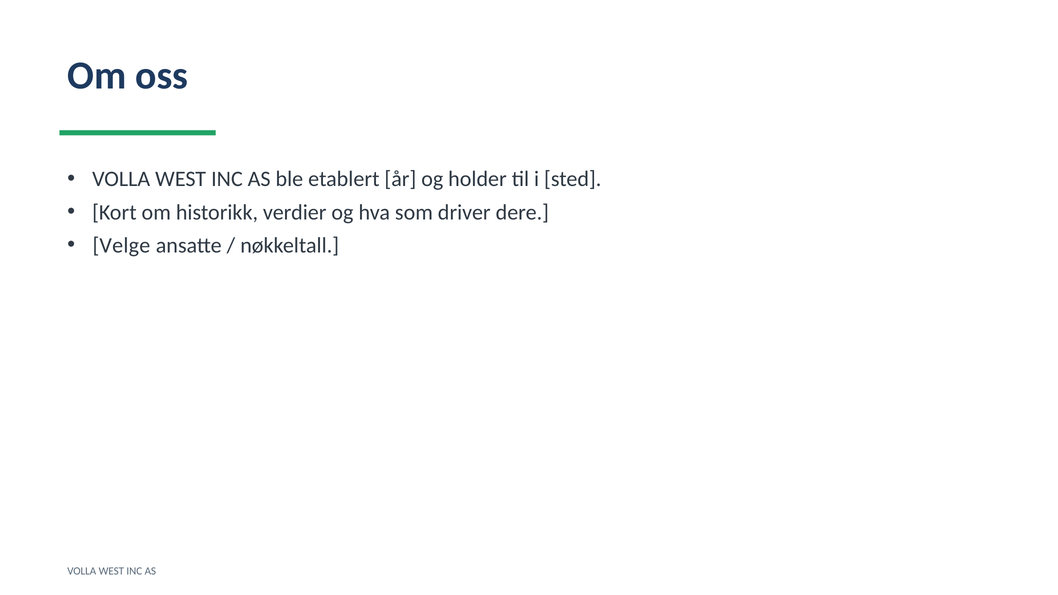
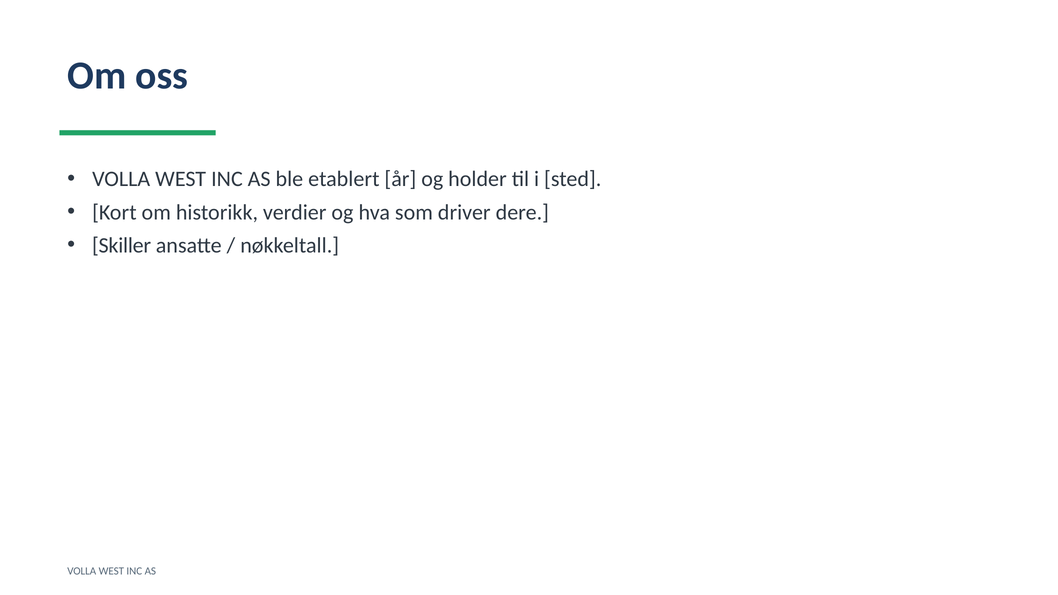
Velge: Velge -> Skiller (122, 245)
